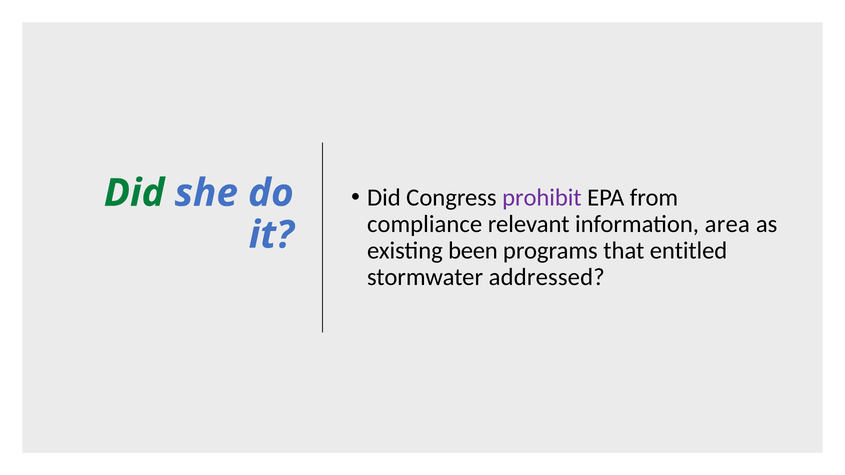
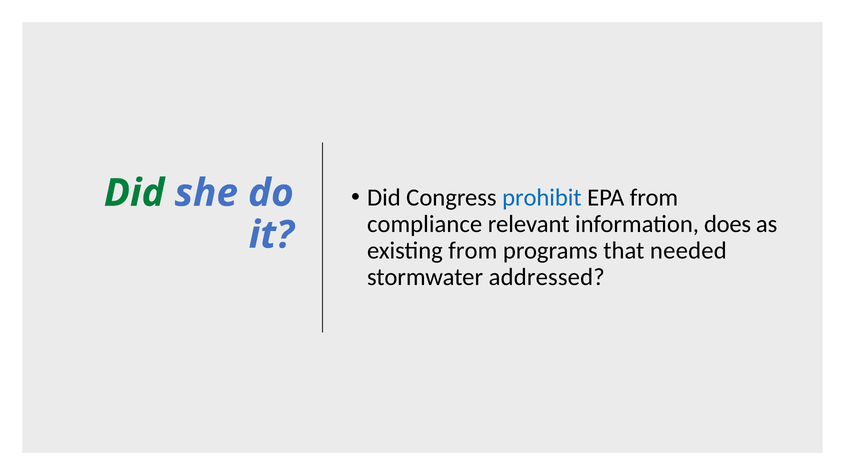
prohibit colour: purple -> blue (542, 198)
area: area -> does (728, 224)
existing been: been -> from (473, 251)
entitled: entitled -> needed (688, 251)
